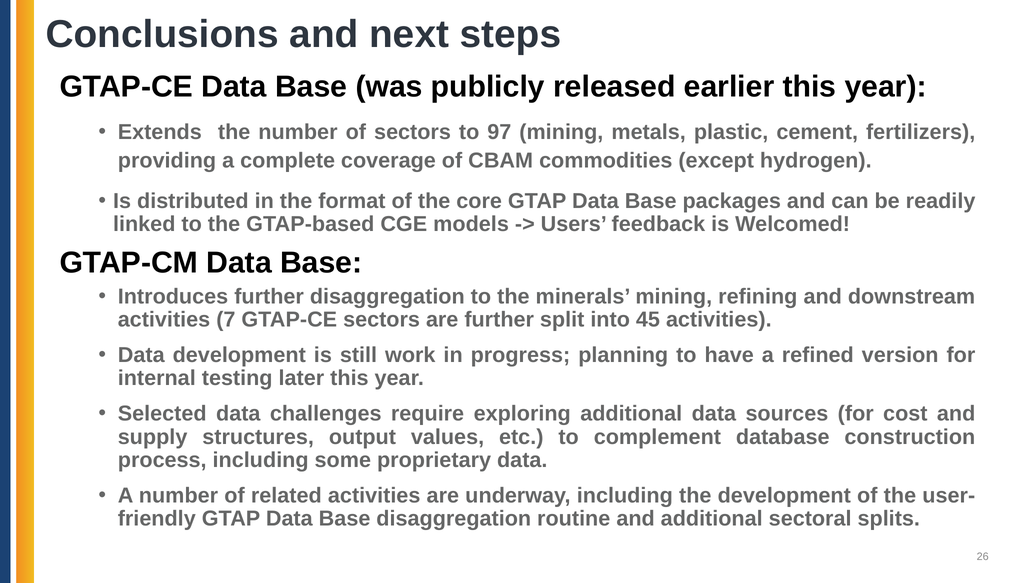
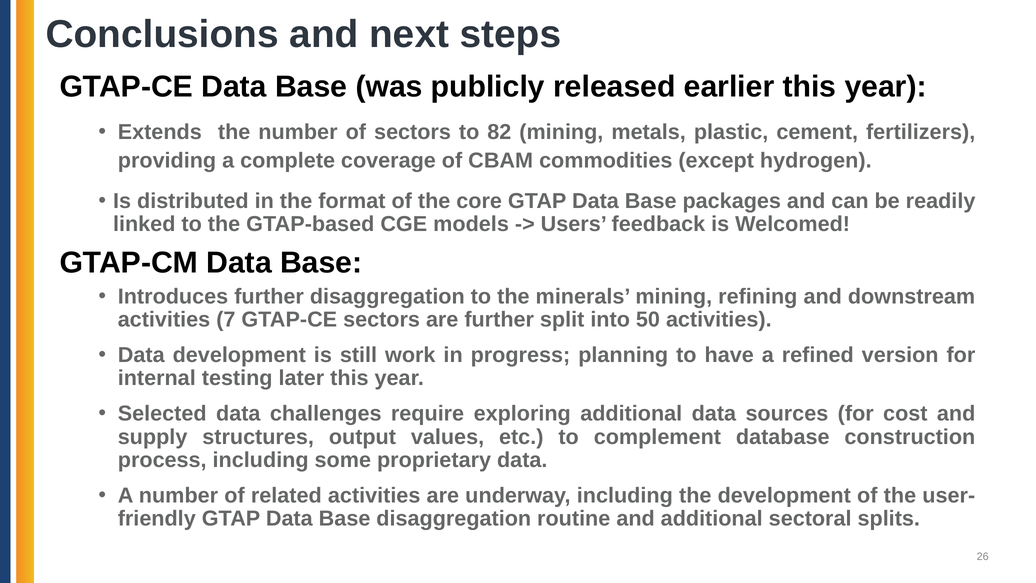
97: 97 -> 82 (499, 132)
45: 45 -> 50 (648, 320)
